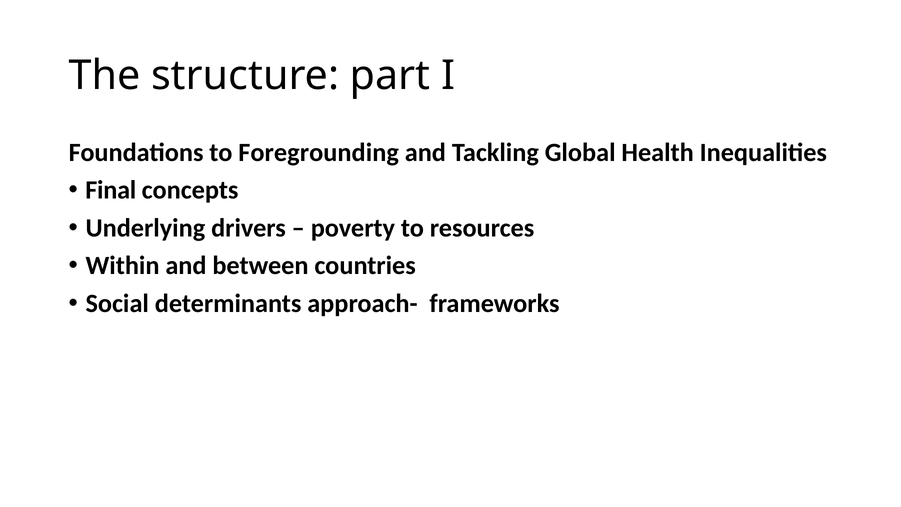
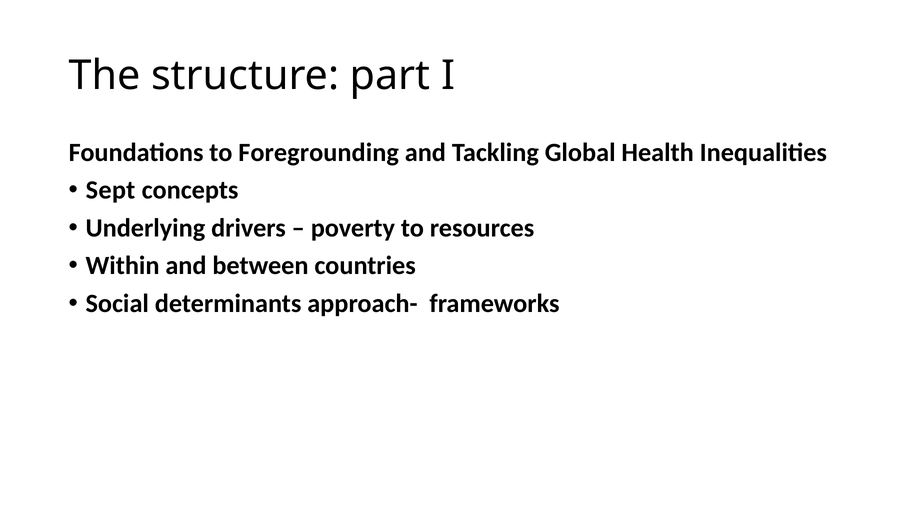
Final: Final -> Sept (111, 190)
